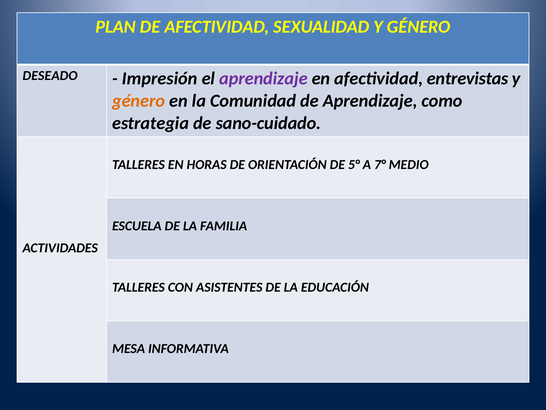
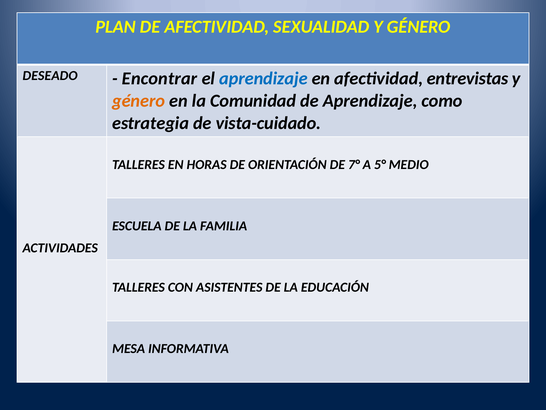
Impresión: Impresión -> Encontrar (160, 78)
aprendizaje colour: purple -> blue (263, 78)
sano-cuidado: sano-cuidado -> vista-cuidado (268, 123)
5°: 5° -> 7° (354, 164)
7°: 7° -> 5° (380, 164)
